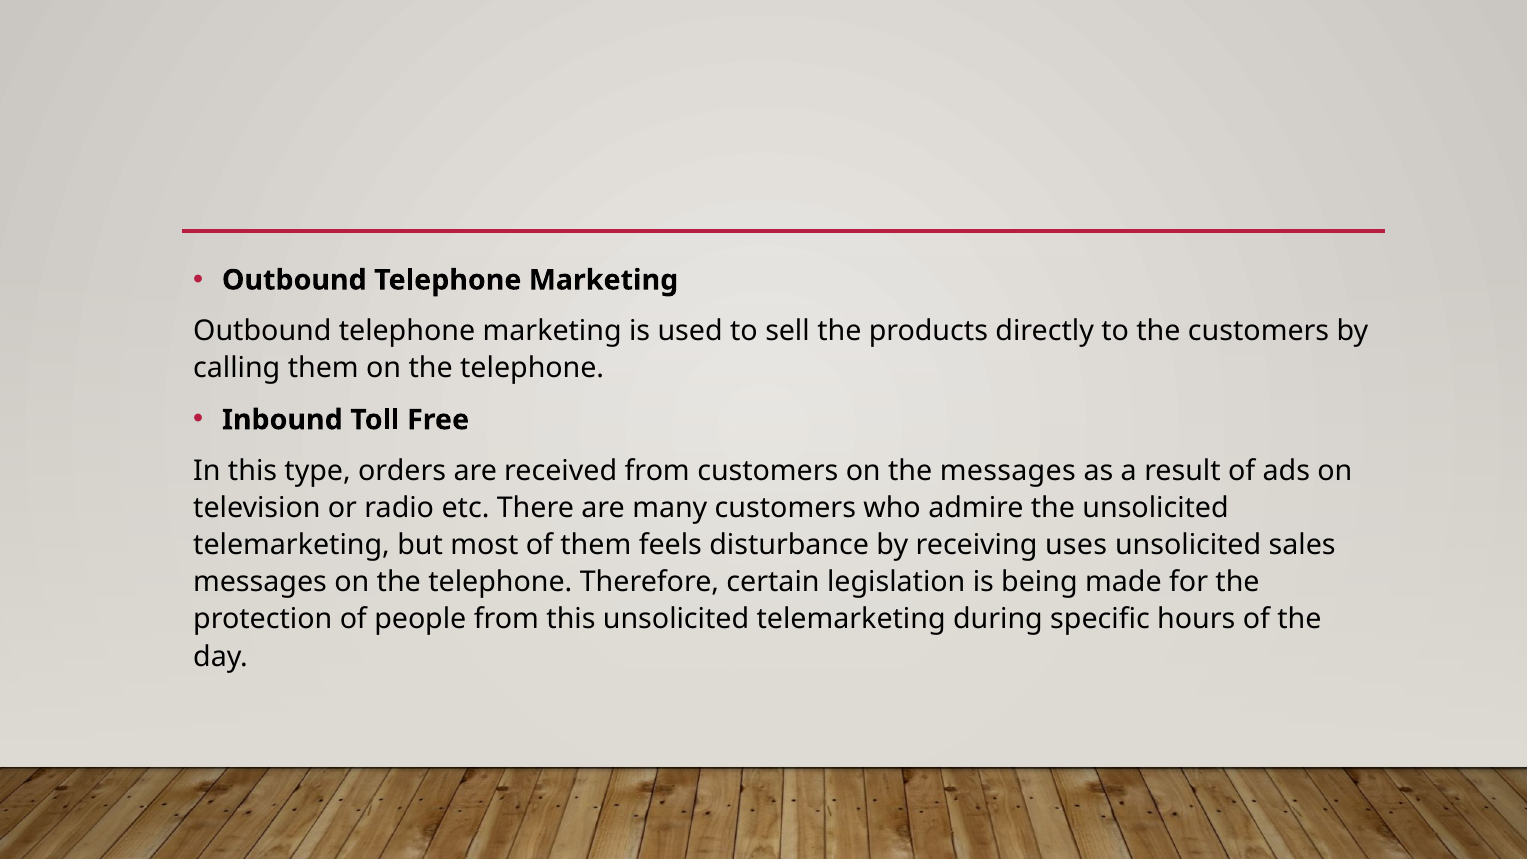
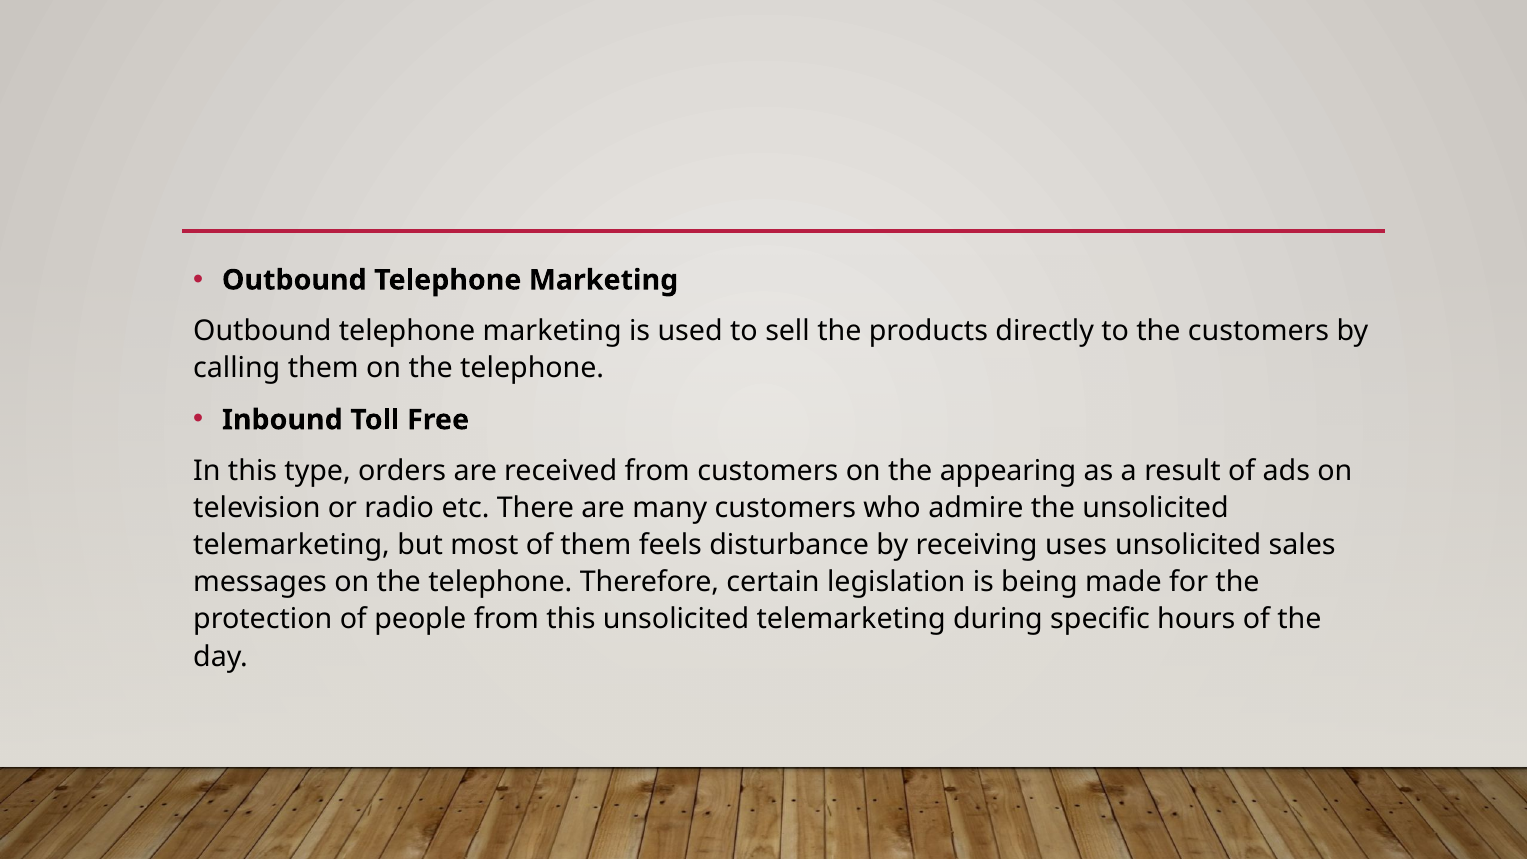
the messages: messages -> appearing (1008, 471)
